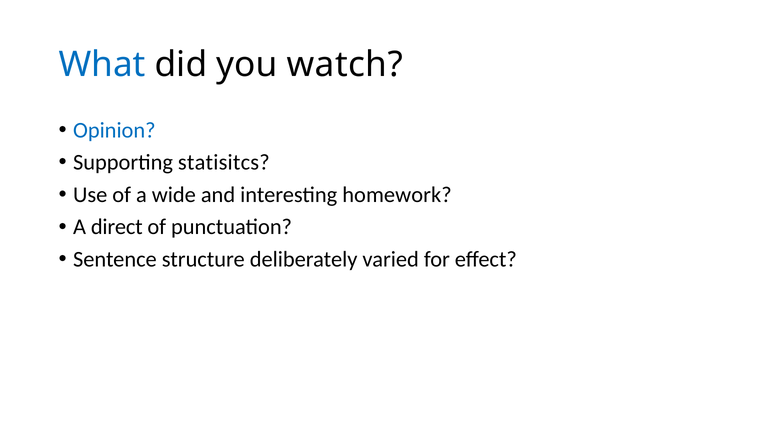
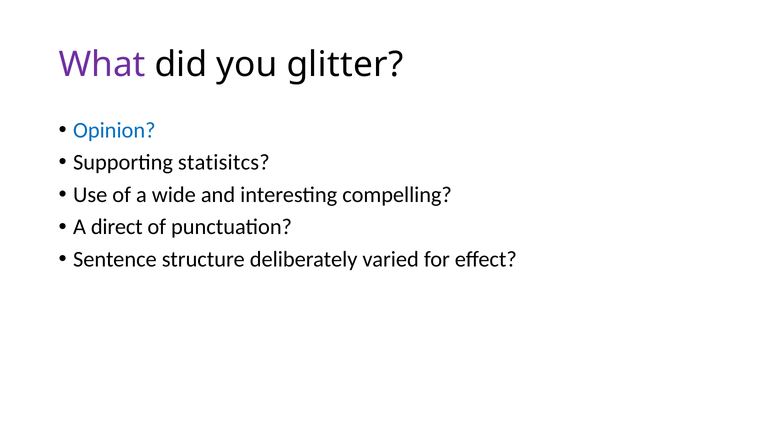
What colour: blue -> purple (102, 65)
watch: watch -> glitter (345, 65)
homework: homework -> compelling (397, 195)
